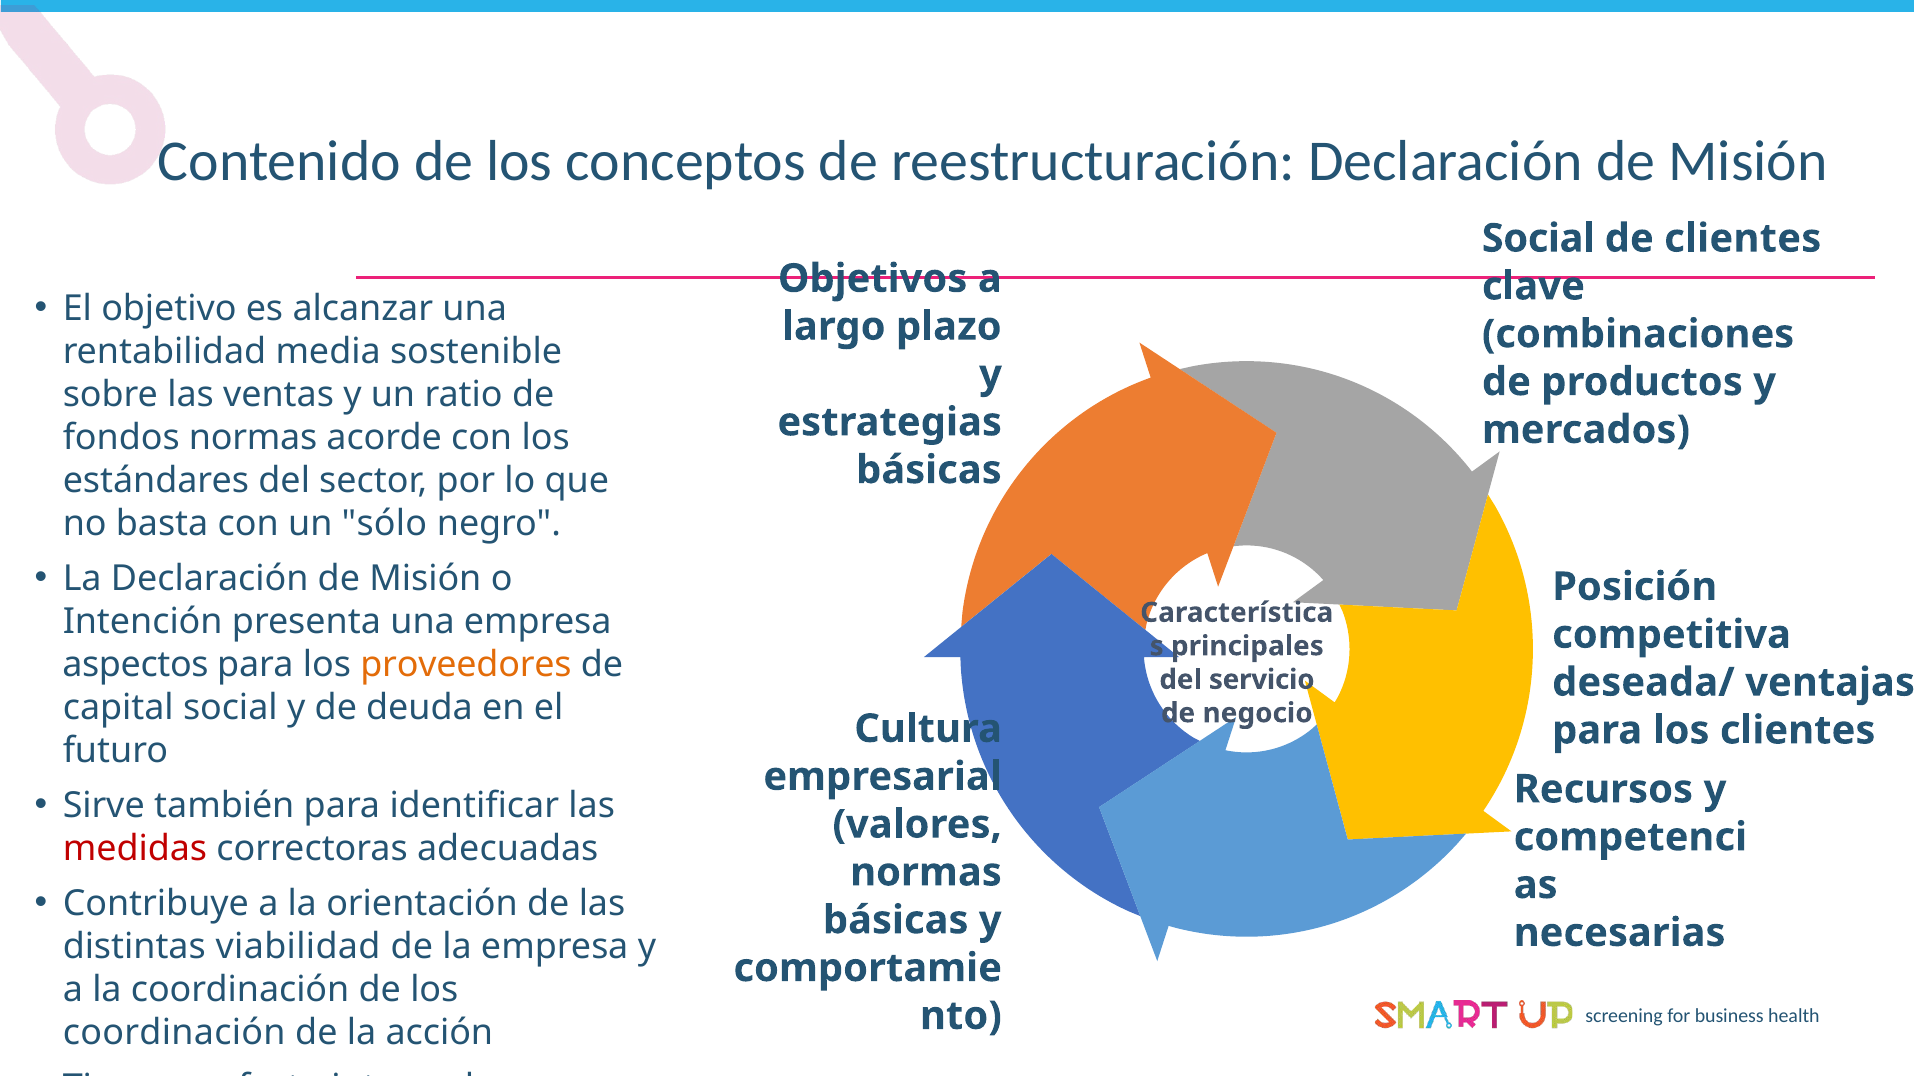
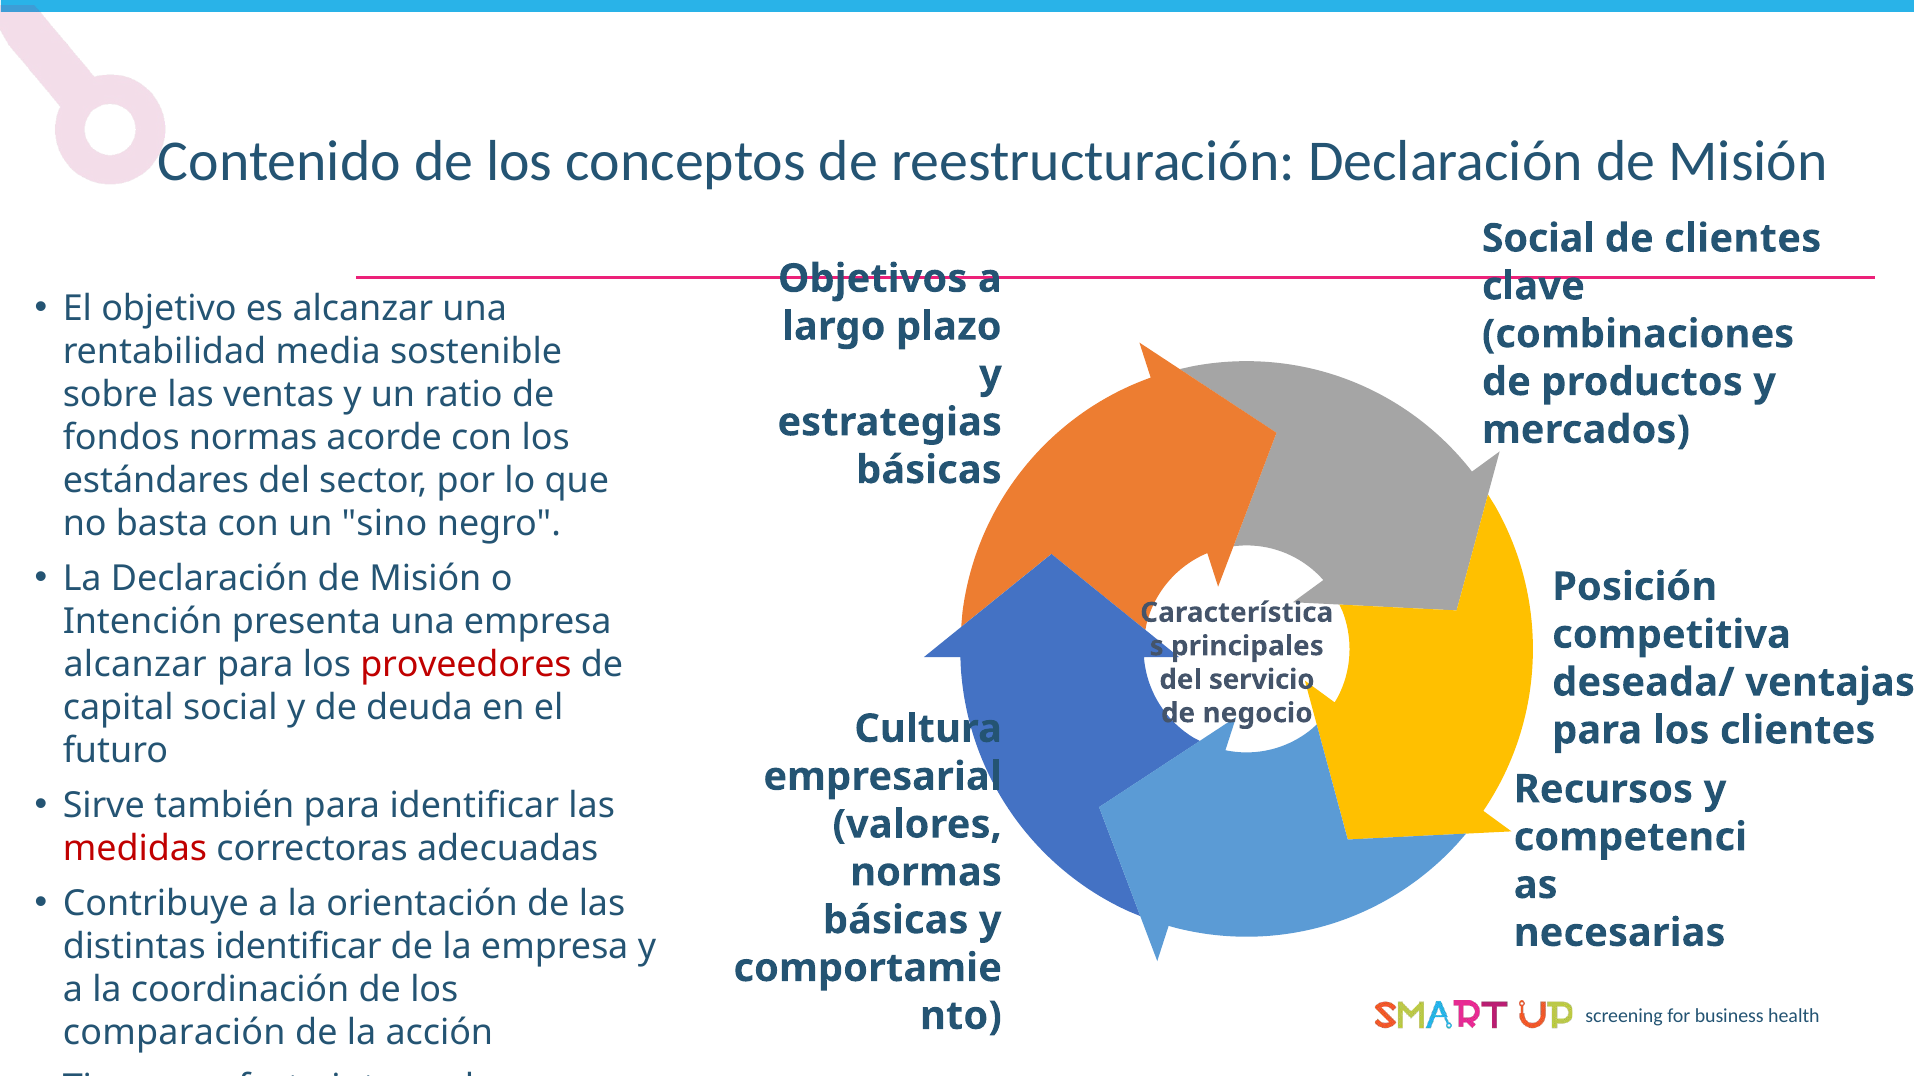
sólo: sólo -> sino (384, 524)
aspectos: aspectos -> alcanzar (135, 665)
proveedores colour: orange -> red (466, 665)
distintas viabilidad: viabilidad -> identificar (298, 948)
coordinación: coordinación -> comparación (174, 1034)
